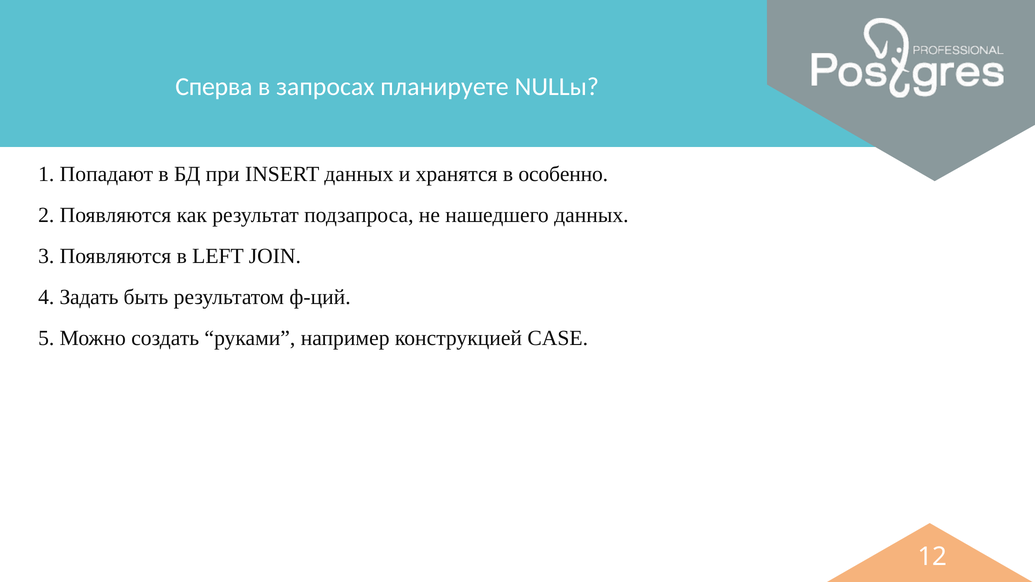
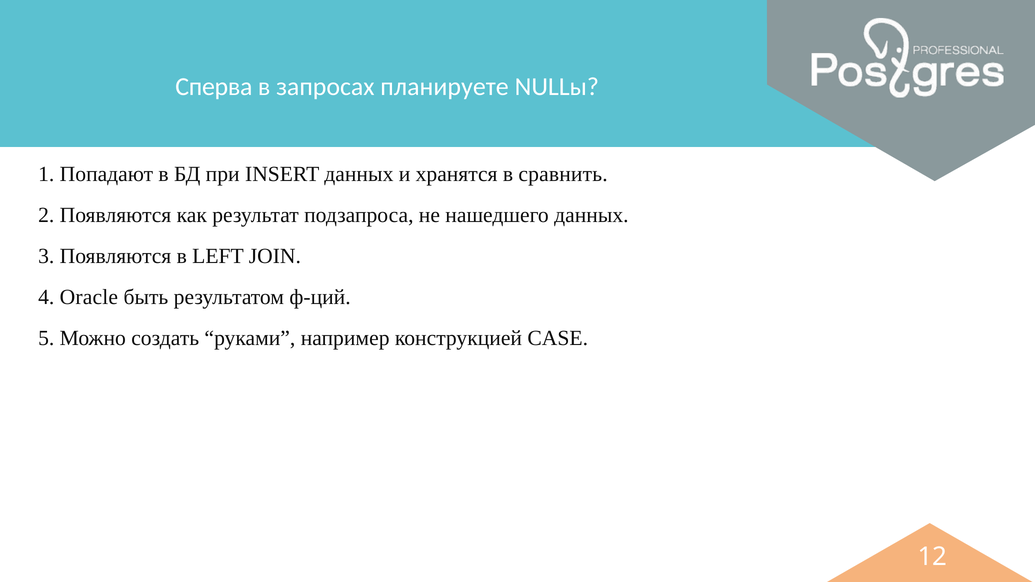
особенно: особенно -> сравнить (563, 174)
Задать: Задать -> Oracle (89, 297)
